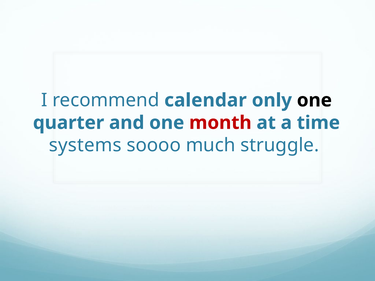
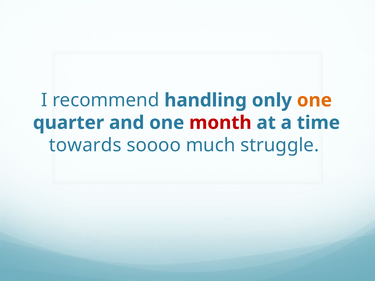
calendar: calendar -> handling (206, 100)
one colour: black -> orange (314, 100)
systems: systems -> towards (85, 145)
